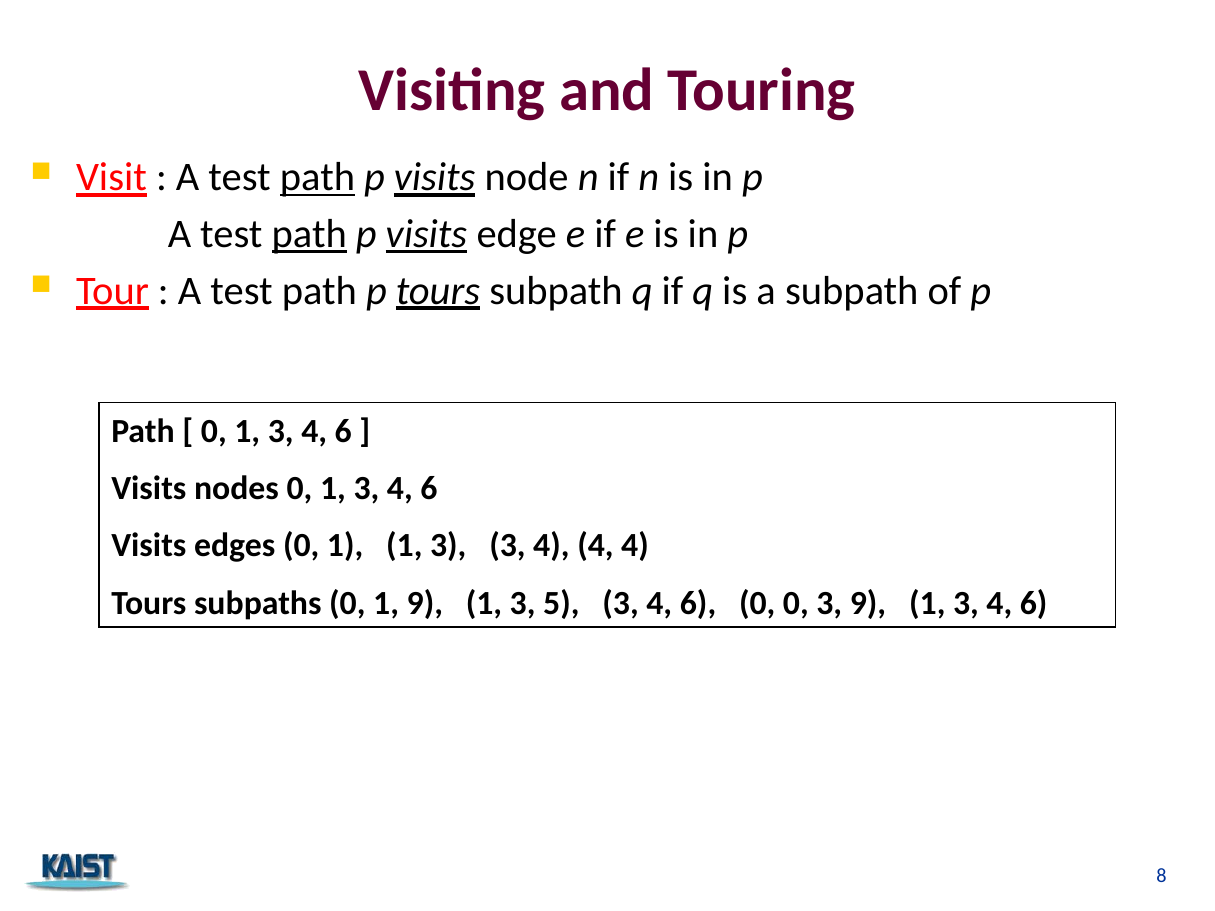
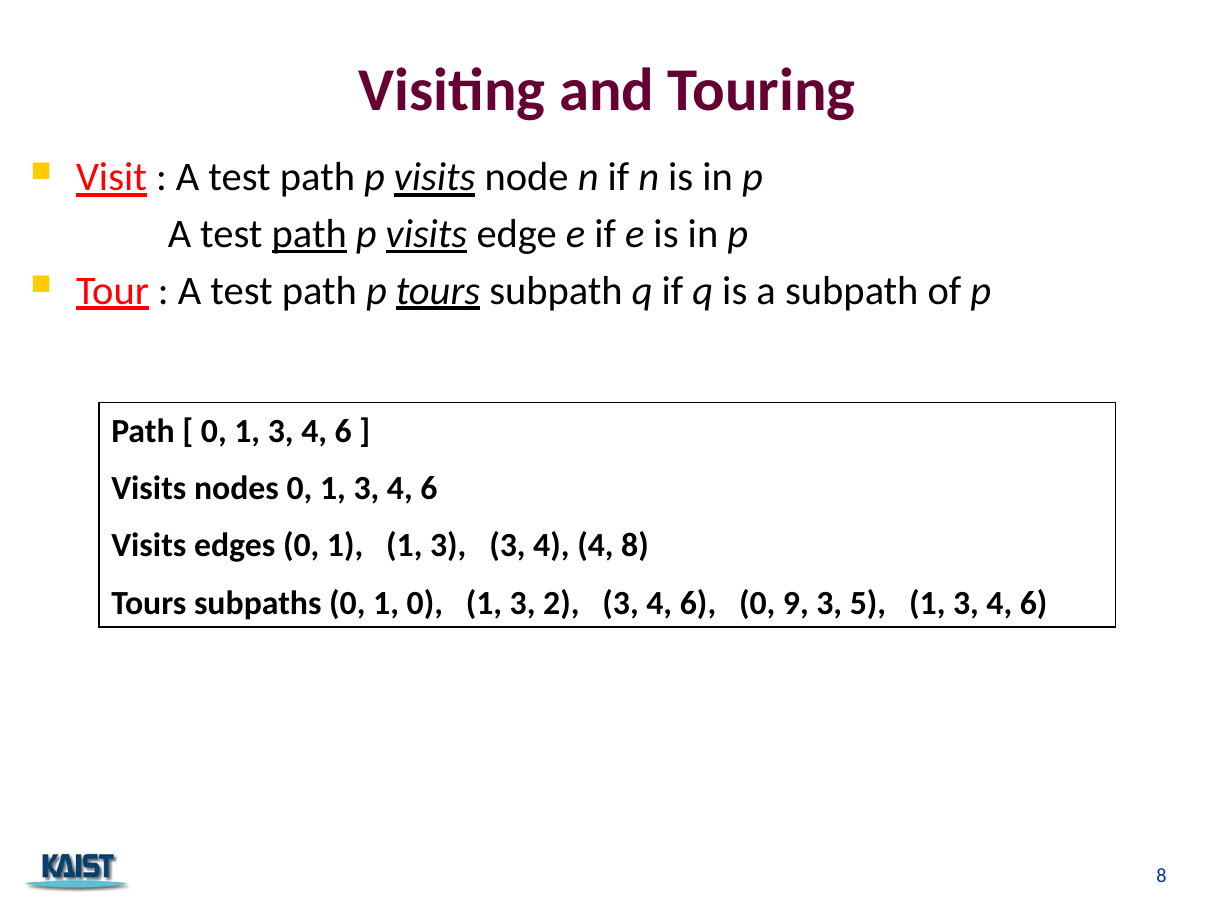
path underline: present -> none (317, 177)
4 4 4: 4 -> 8 (635, 546)
1 9: 9 -> 0 (425, 603)
5: 5 -> 2 (561, 603)
0 0: 0 -> 9 (796, 603)
3 9: 9 -> 5 (868, 603)
